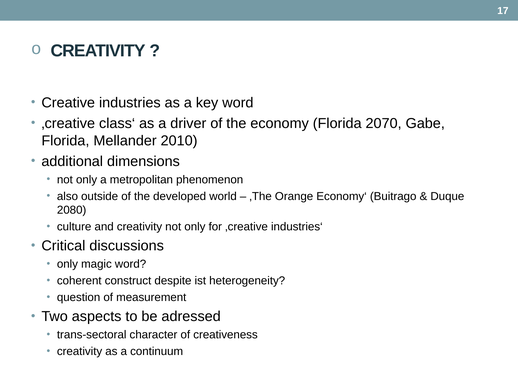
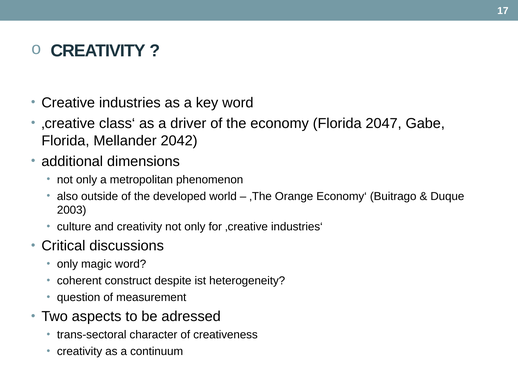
2070: 2070 -> 2047 (384, 124)
2010: 2010 -> 2042 (179, 141)
2080: 2080 -> 2003 (72, 210)
